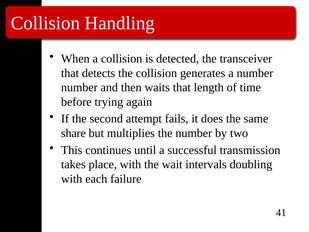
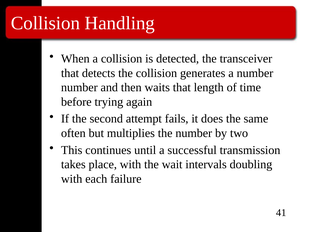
share: share -> often (73, 133)
